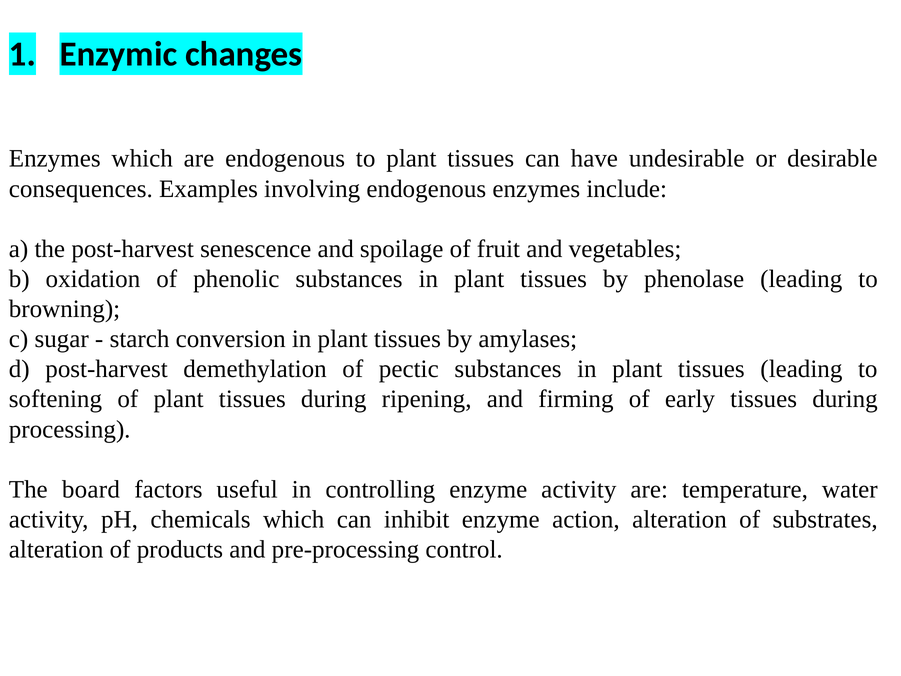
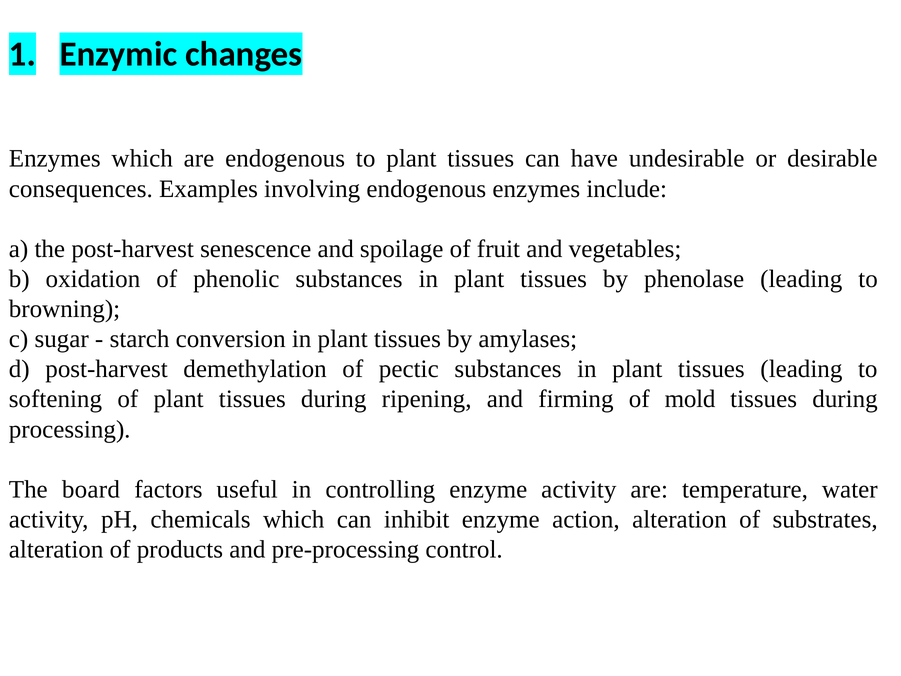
early: early -> mold (690, 399)
